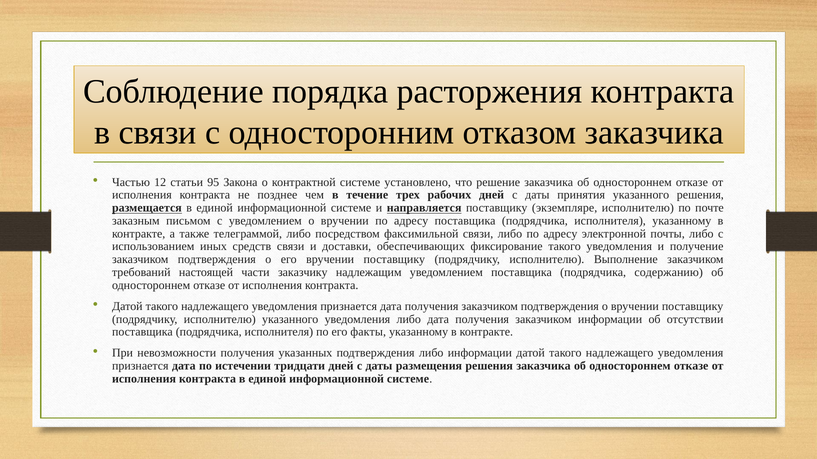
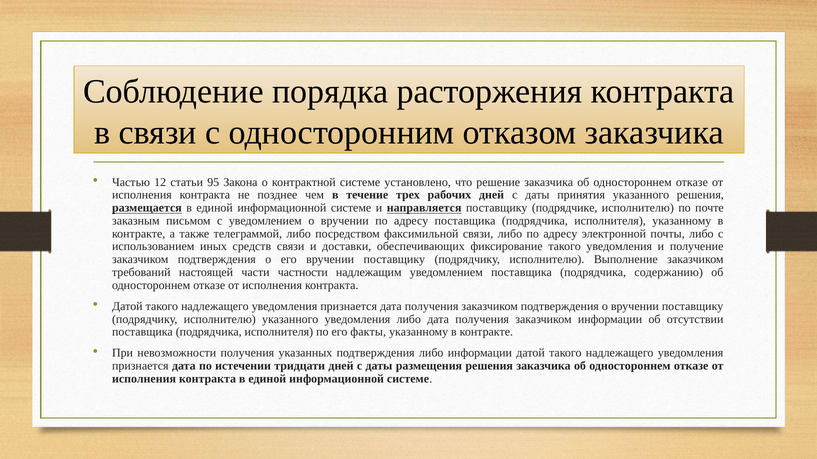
экземпляре: экземпляре -> подрядчике (565, 208)
заказчику: заказчику -> частности (303, 273)
